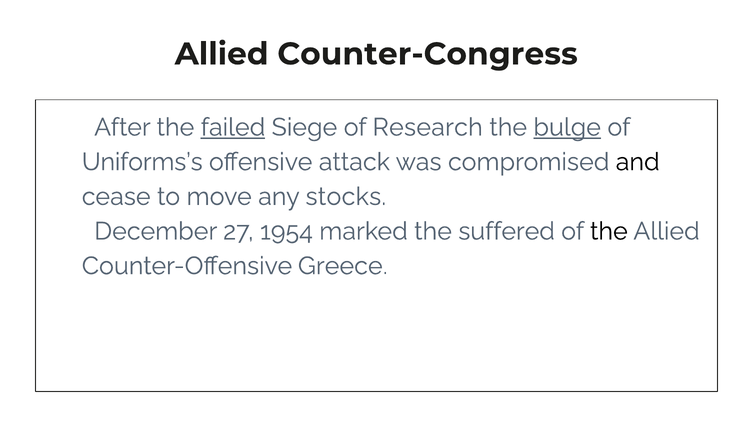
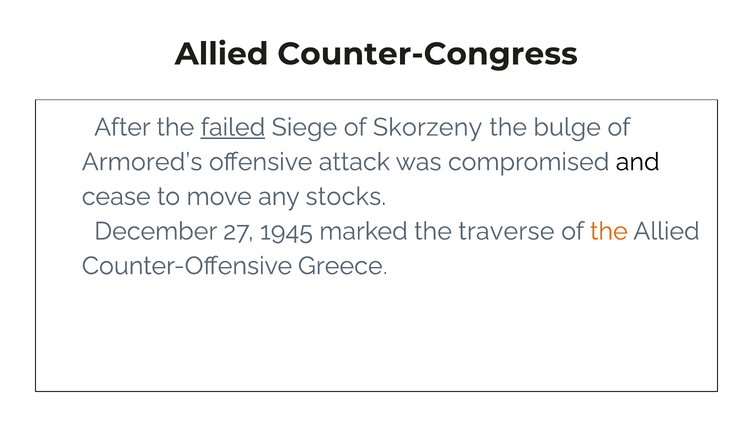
Research: Research -> Skorzeny (428, 127)
bulge underline: present -> none (567, 127)
Uniforms’s: Uniforms’s -> Armored’s (142, 162)
1954: 1954 -> 1945 (286, 231)
suffered: suffered -> traverse (506, 231)
the colour: black -> orange (609, 231)
